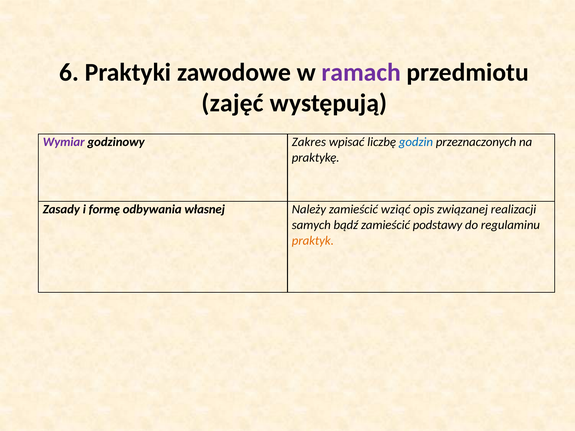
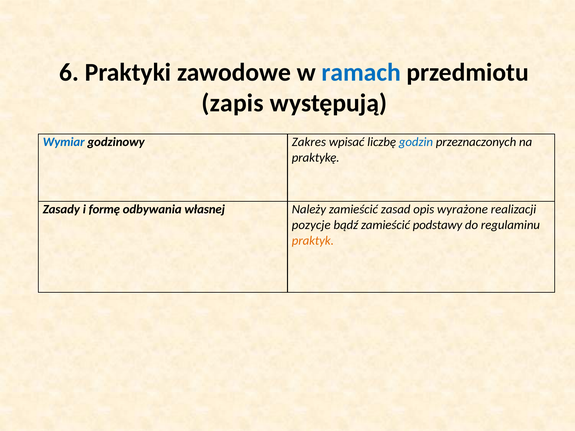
ramach colour: purple -> blue (361, 73)
zajęć: zajęć -> zapis (233, 103)
Wymiar colour: purple -> blue (64, 142)
wziąć: wziąć -> zasad (396, 210)
związanej: związanej -> wyrażone (462, 210)
samych: samych -> pozycje (311, 225)
